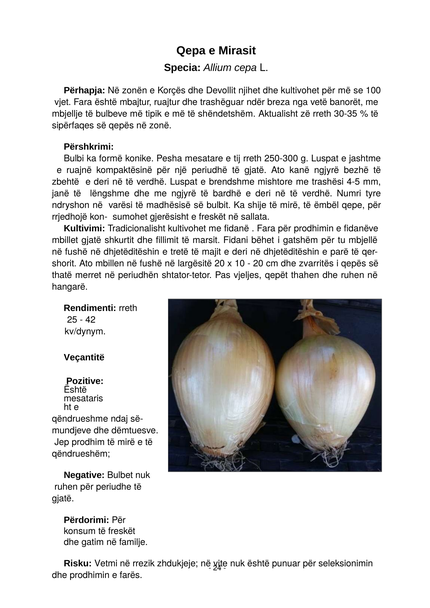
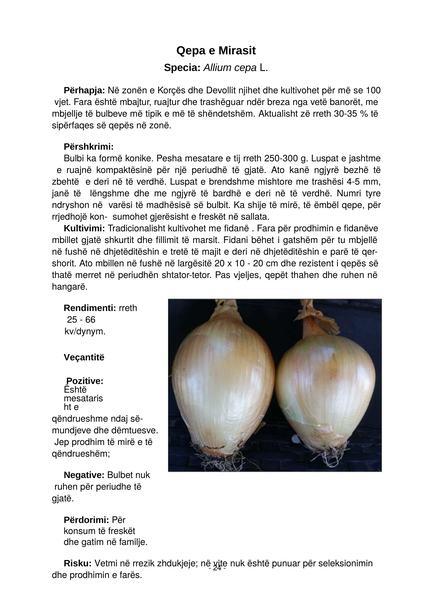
zvarritës: zvarritës -> rezistent (316, 263)
42: 42 -> 66 (90, 320)
